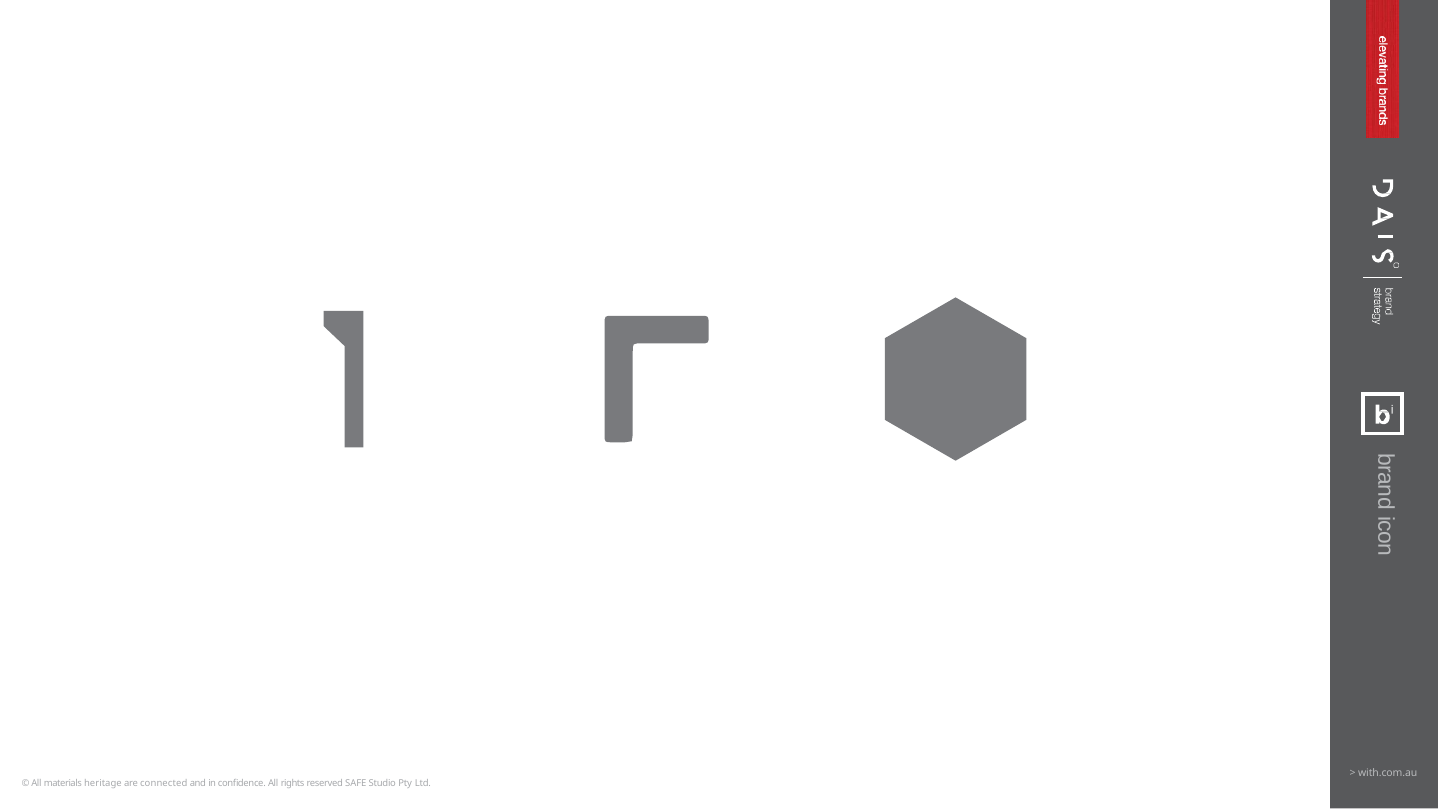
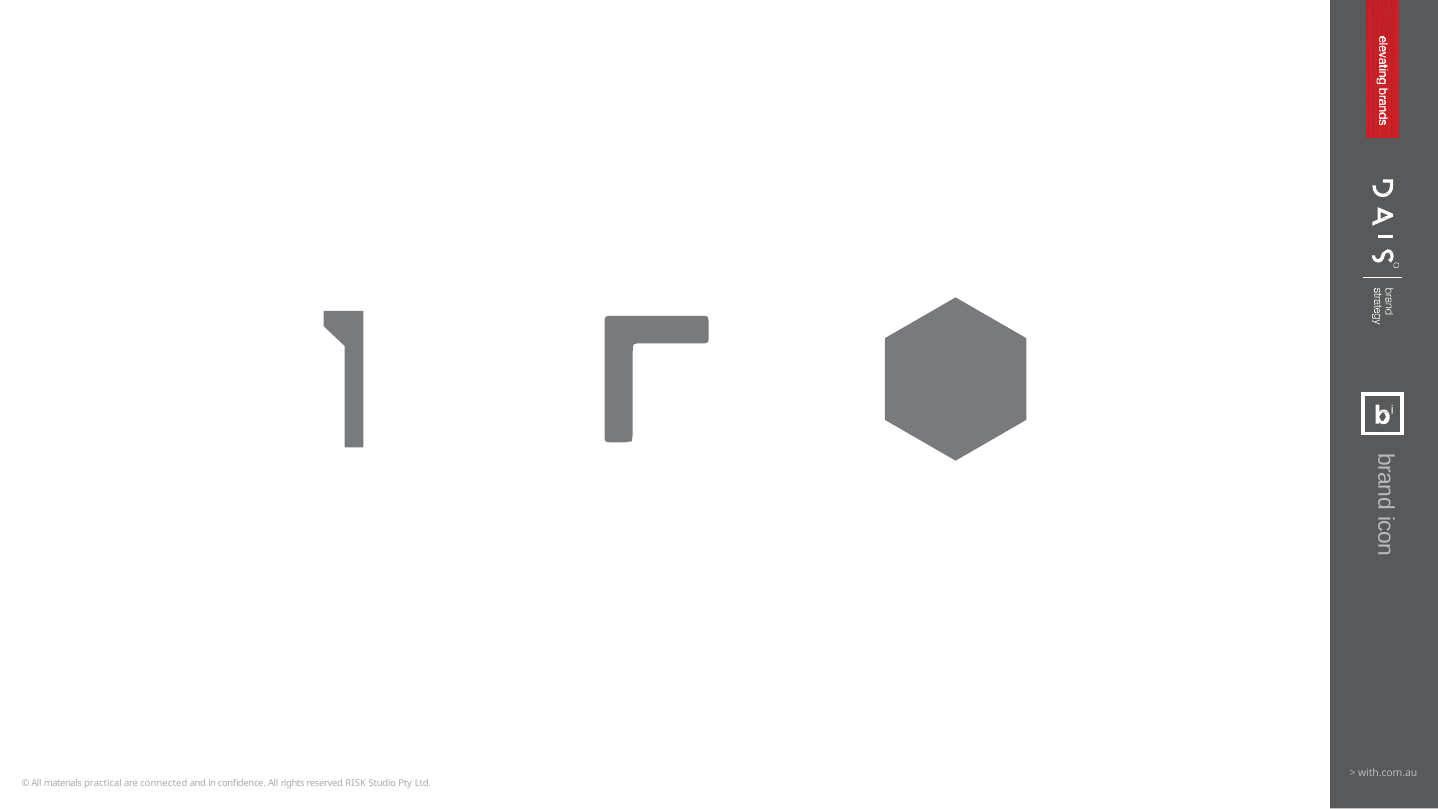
heritage: heritage -> practical (103, 784)
SAFE: SAFE -> RISK (356, 784)
